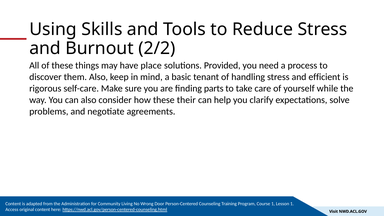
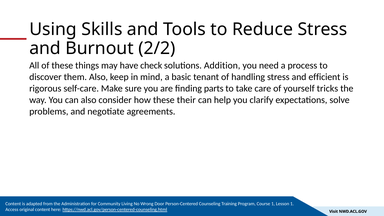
place: place -> check (151, 65)
Provided: Provided -> Addition (222, 65)
while: while -> tricks (327, 88)
